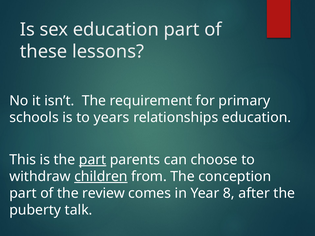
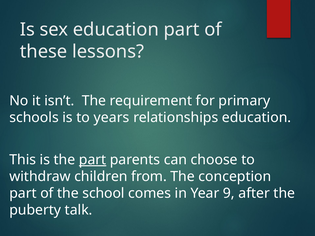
children underline: present -> none (101, 177)
review: review -> school (103, 194)
8: 8 -> 9 (229, 194)
